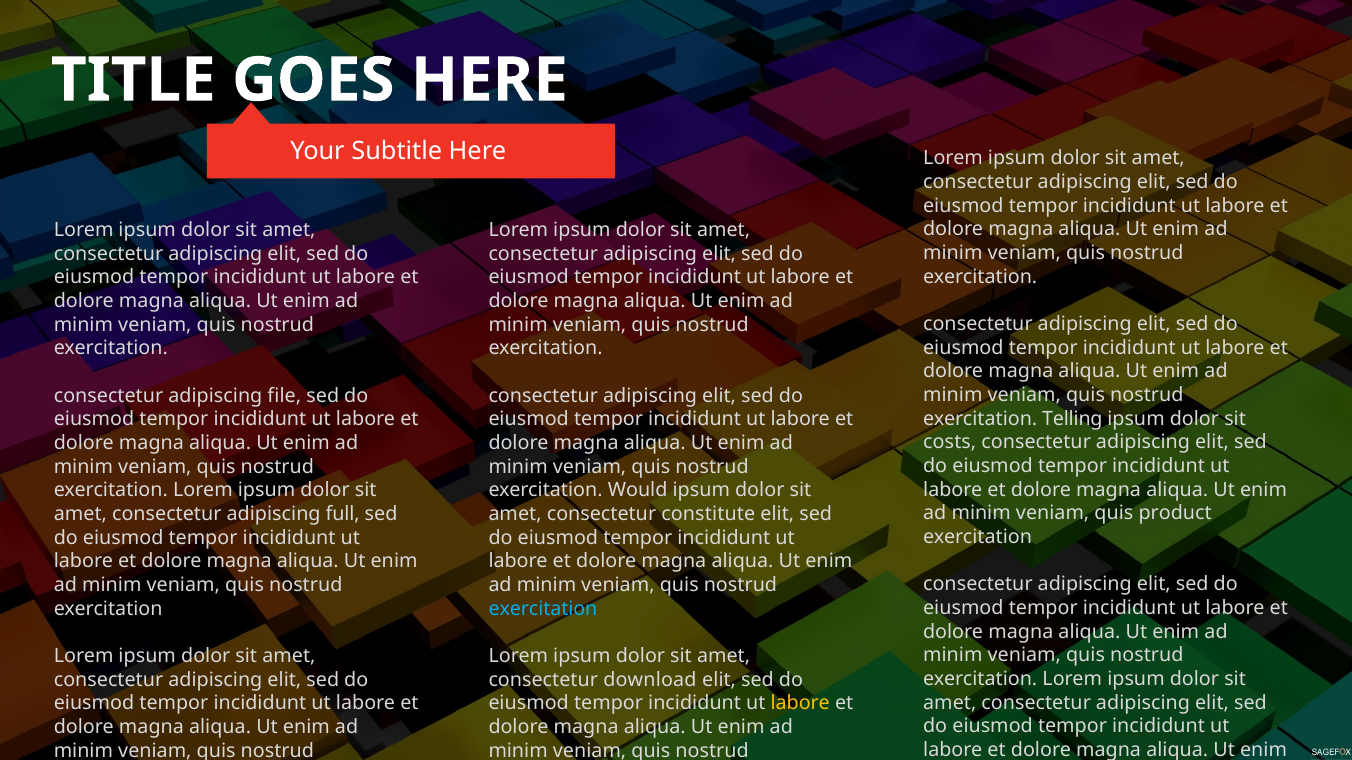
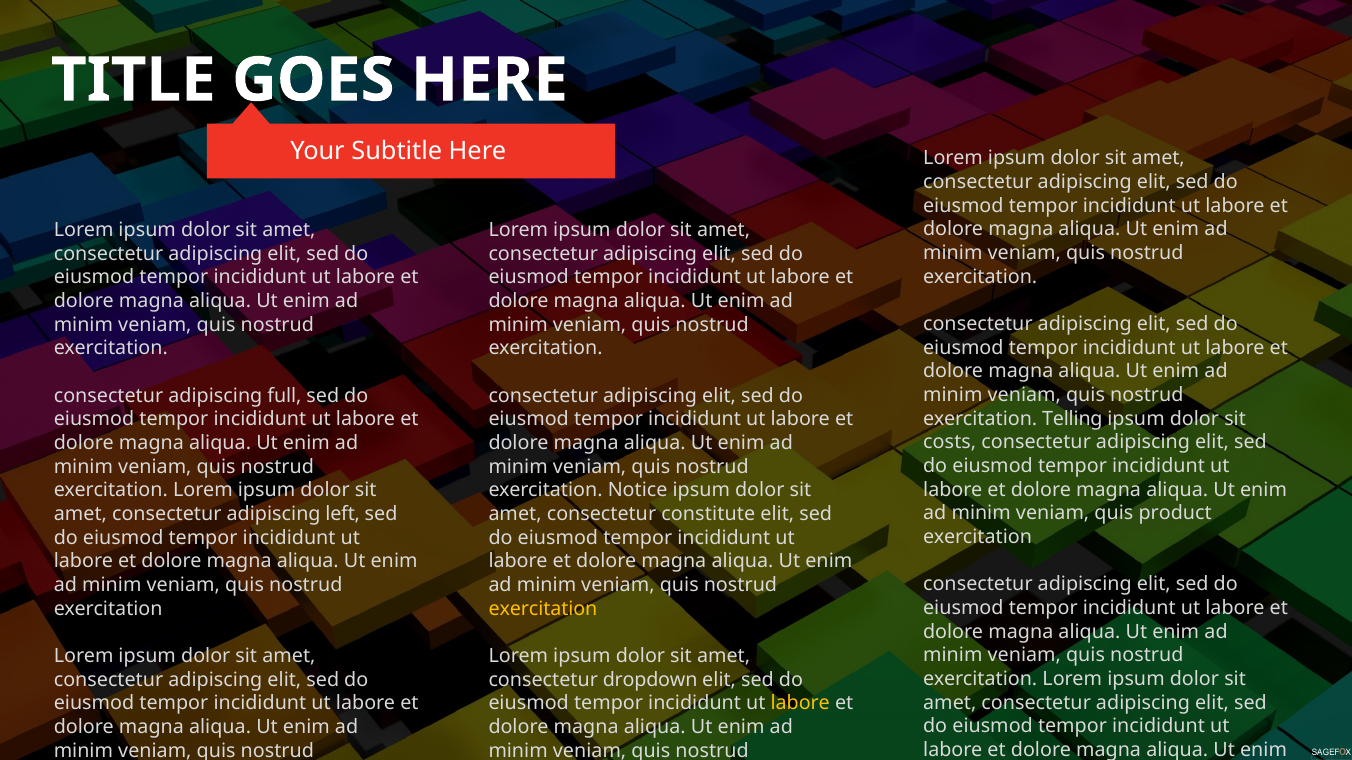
file: file -> full (284, 396)
Would: Would -> Notice (638, 491)
full: full -> left (343, 514)
exercitation colour: light blue -> yellow (543, 609)
download: download -> dropdown (650, 680)
